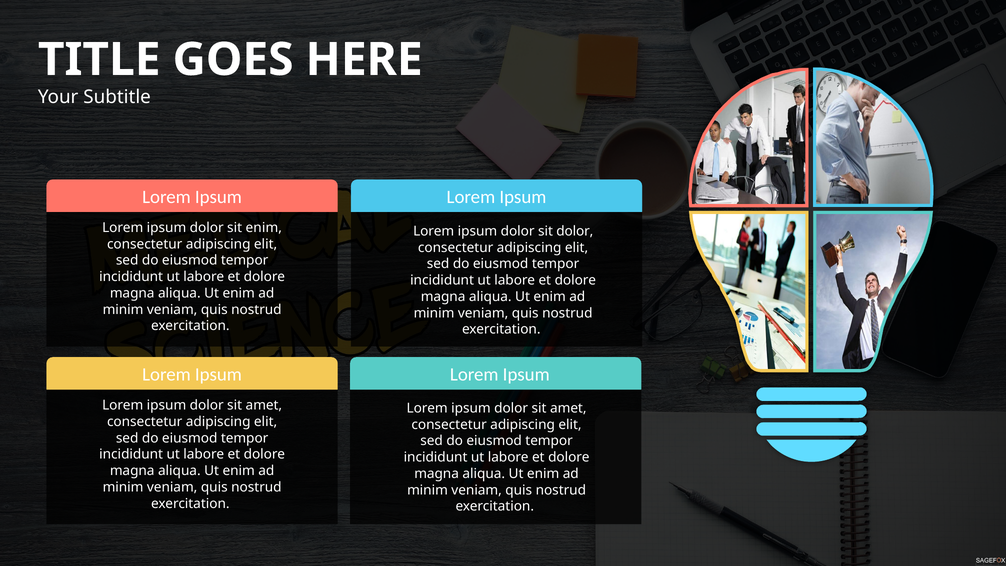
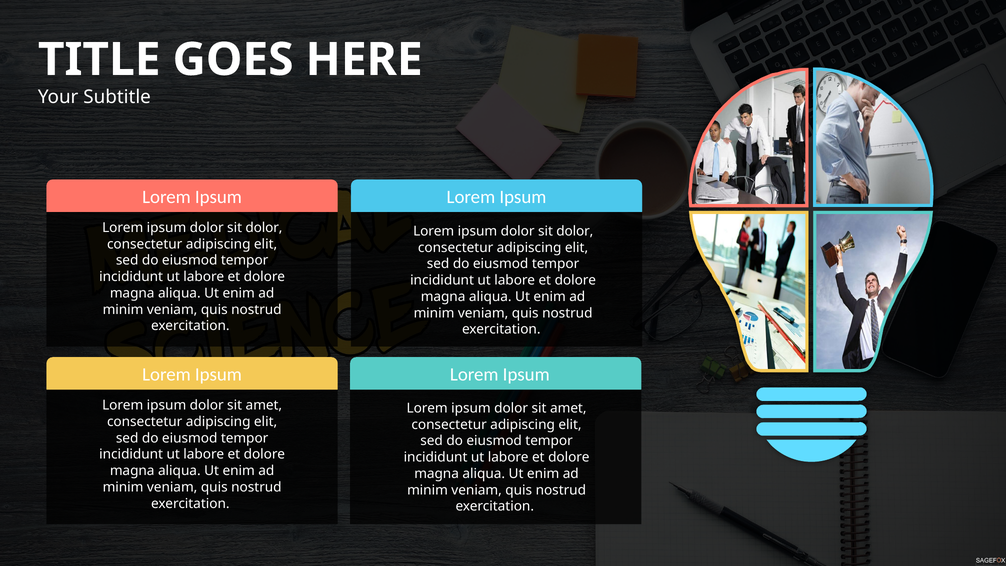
enim: enim -> dolor (264, 228)
